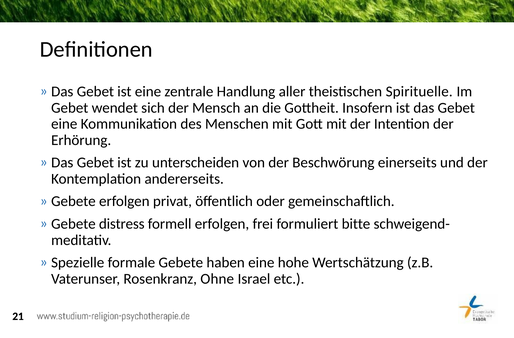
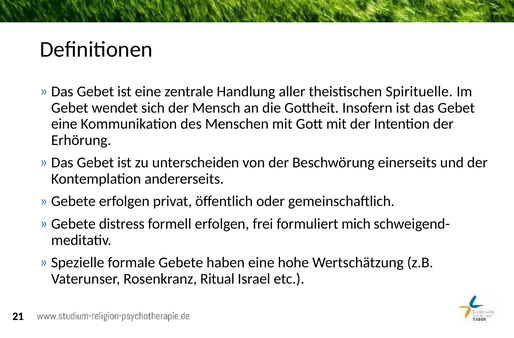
bitte: bitte -> mich (356, 224)
Ohne: Ohne -> Ritual (217, 278)
